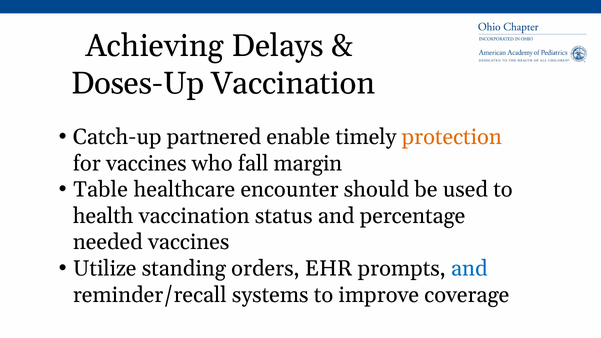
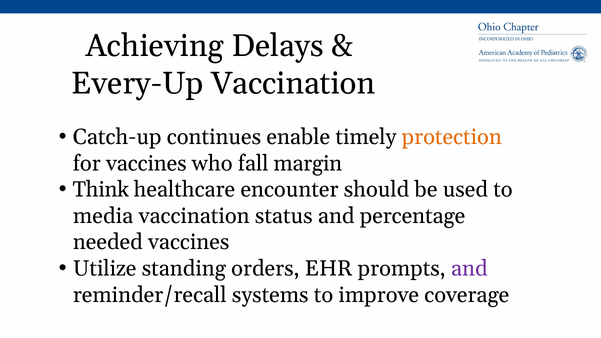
Doses-Up: Doses-Up -> Every-Up (138, 84)
partnered: partnered -> continues (214, 137)
Table: Table -> Think (101, 190)
health: health -> media (103, 216)
and colour: blue -> purple (469, 269)
